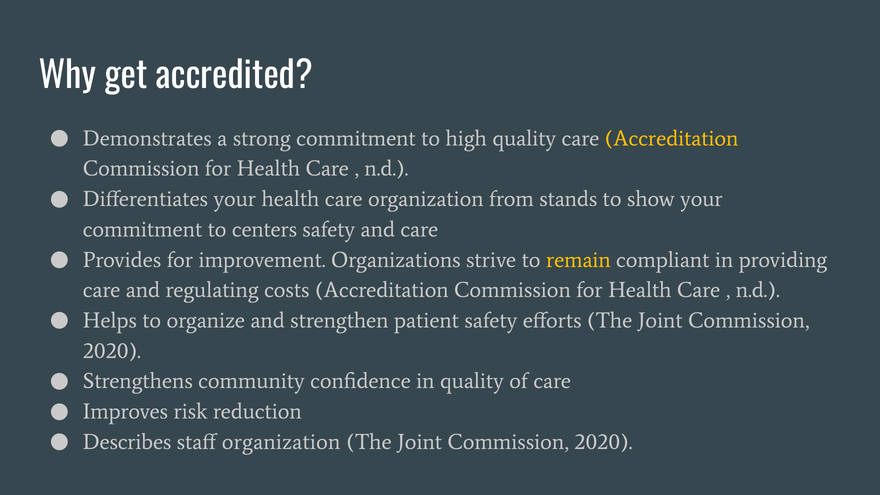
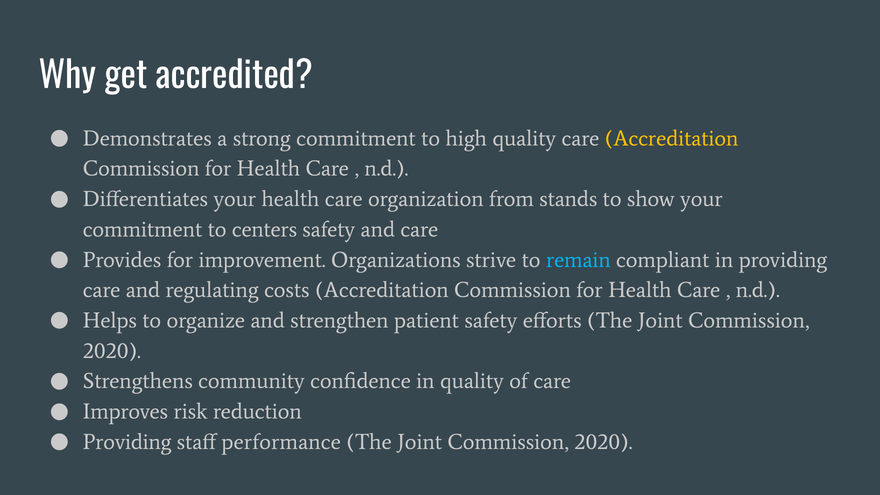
remain colour: yellow -> light blue (578, 260)
Describes: Describes -> Providing (127, 442)
staff organization: organization -> performance (281, 442)
